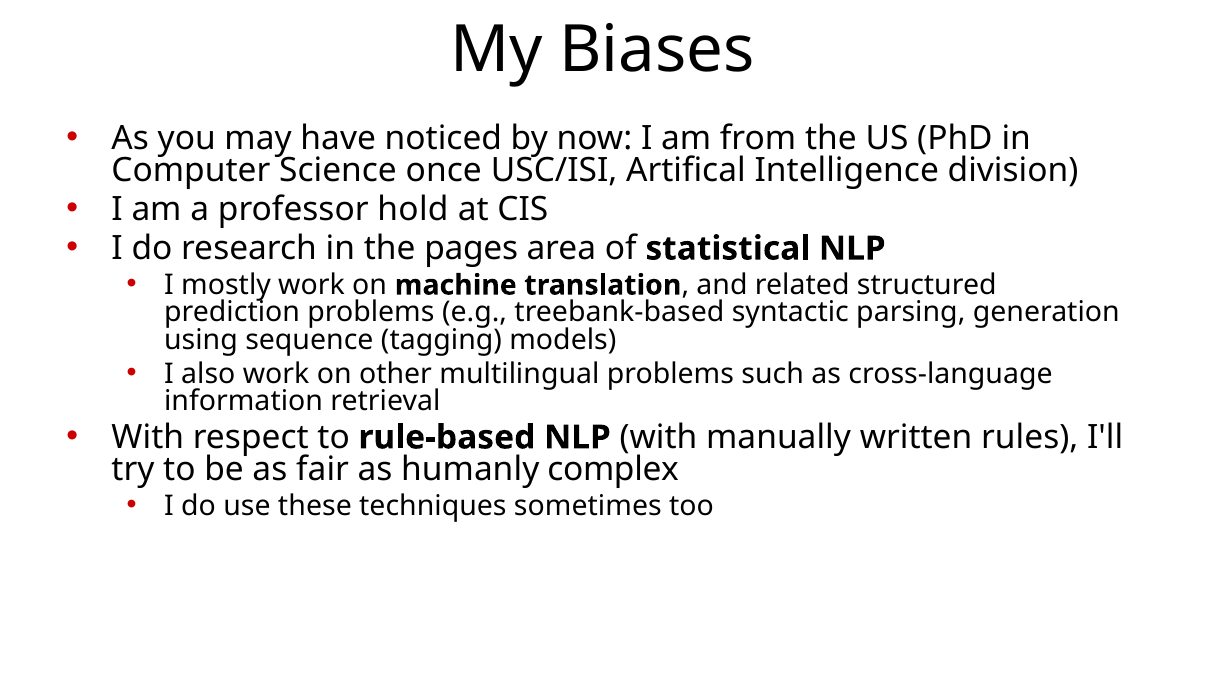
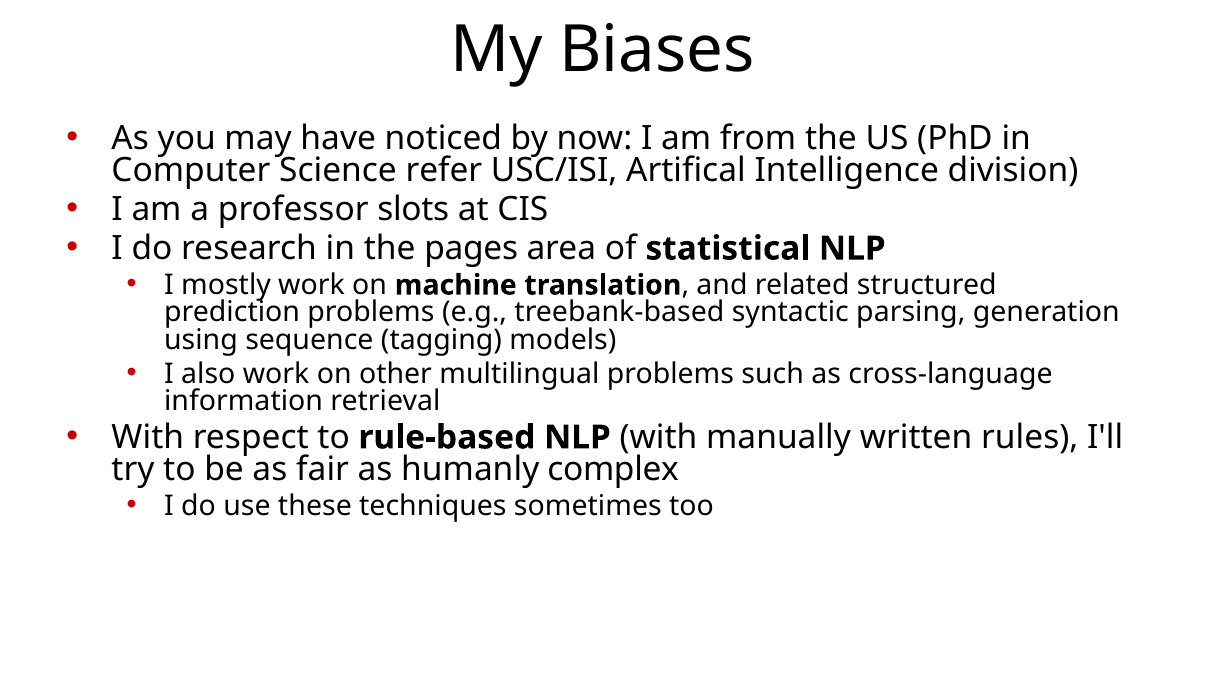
once: once -> refer (444, 171)
hold: hold -> slots (413, 210)
